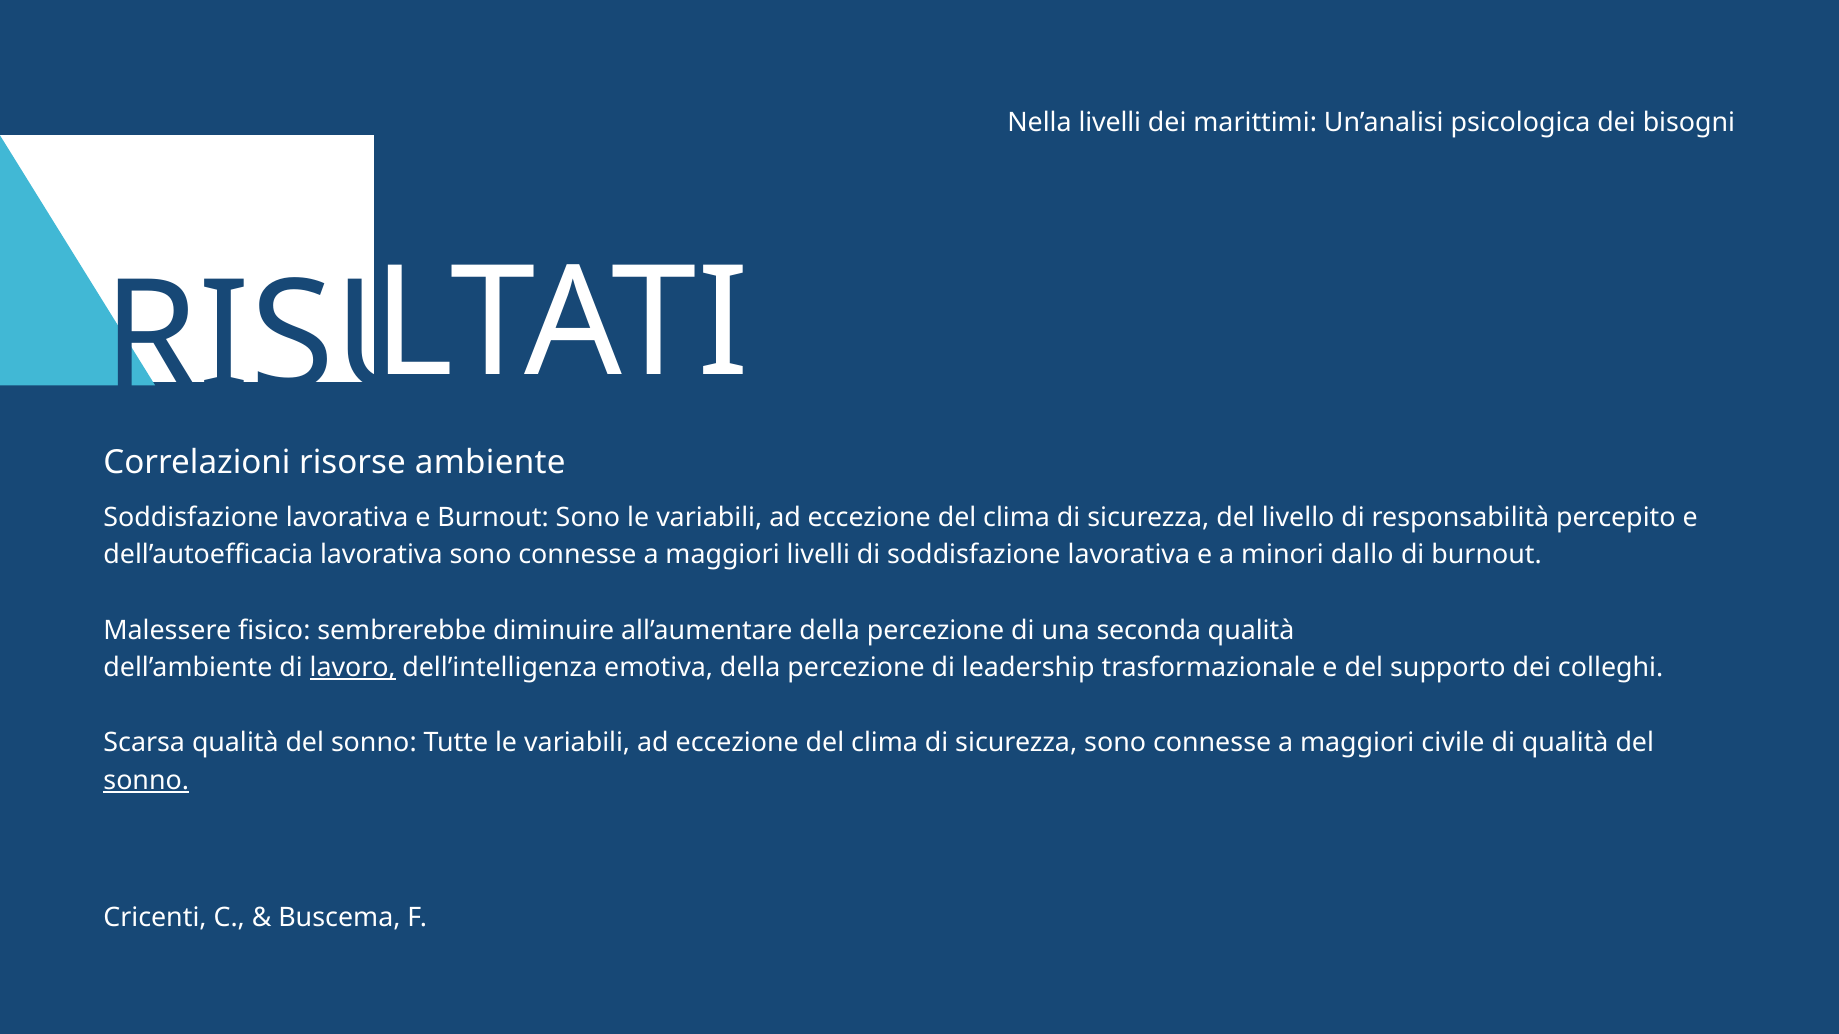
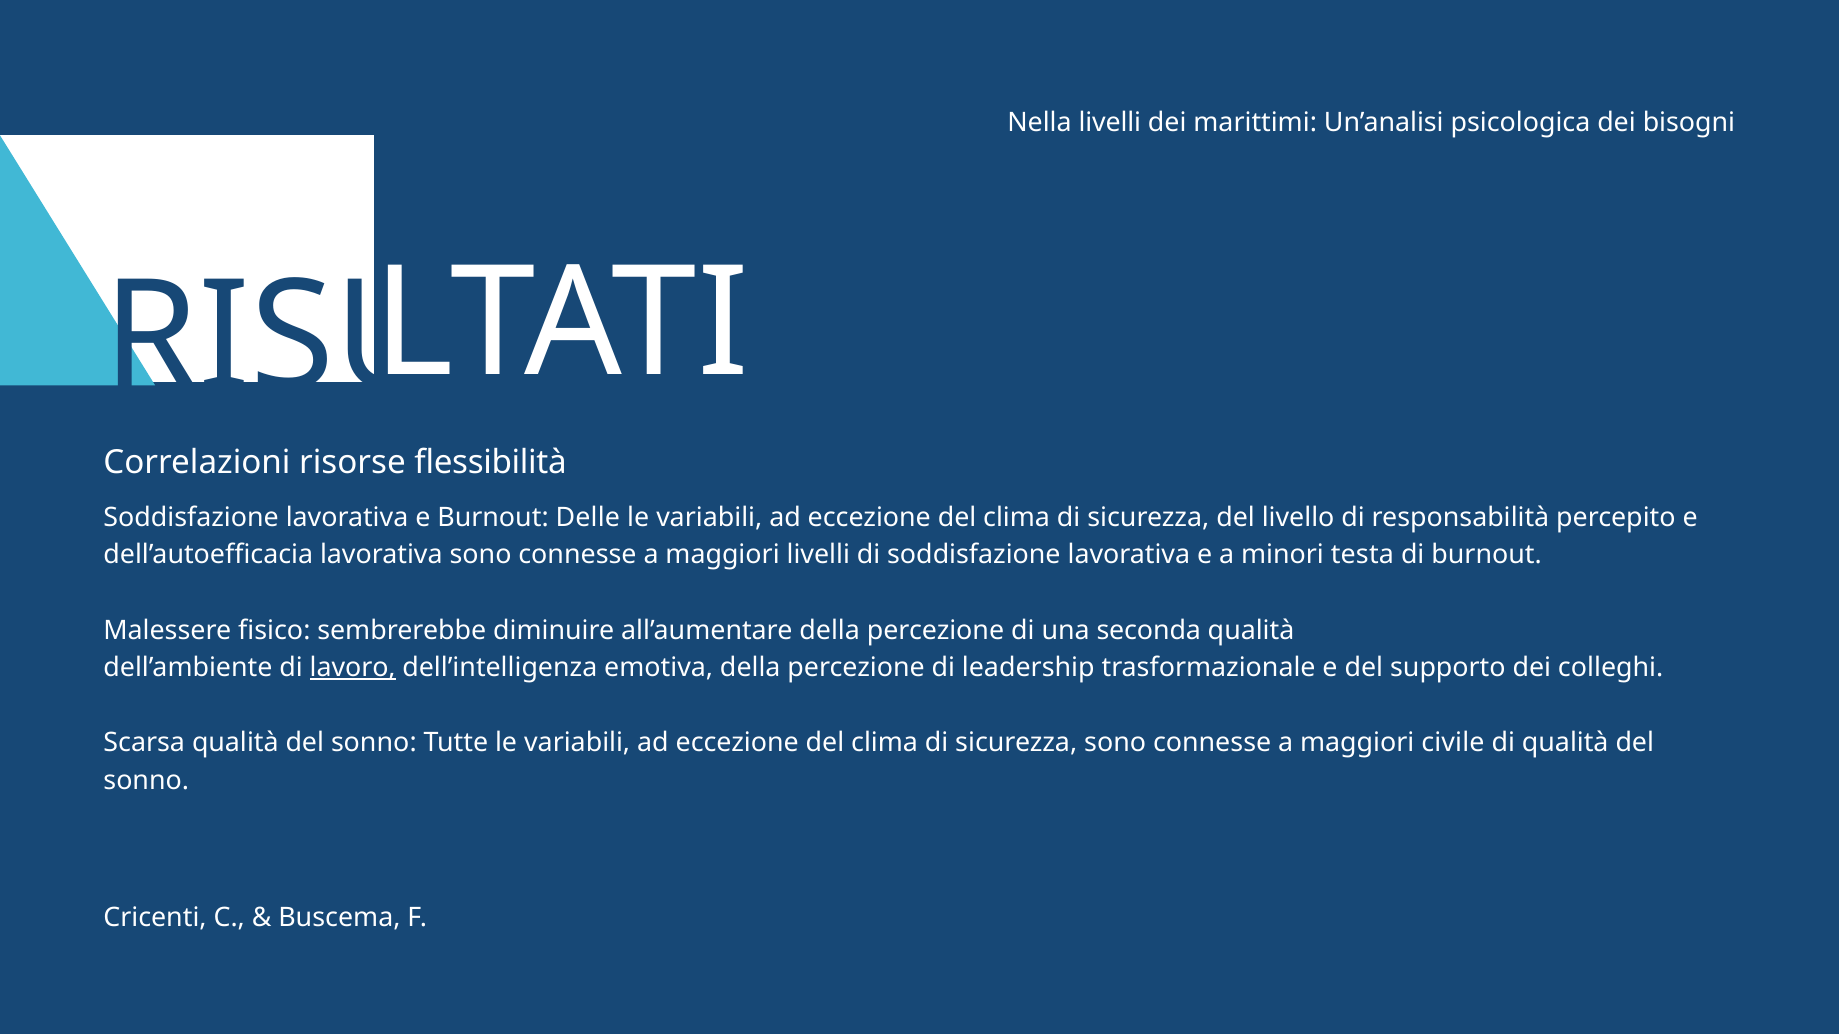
ambiente: ambiente -> flessibilità (491, 463)
Burnout Sono: Sono -> Delle (588, 518)
dallo: dallo -> testa (1362, 555)
sonno underline: present -> none (146, 781)
